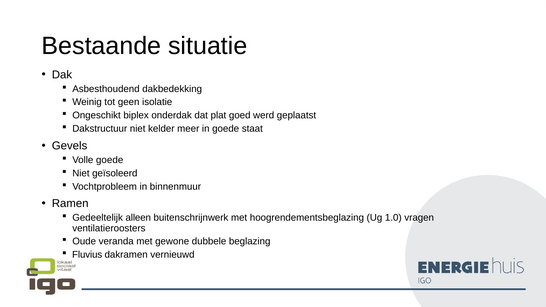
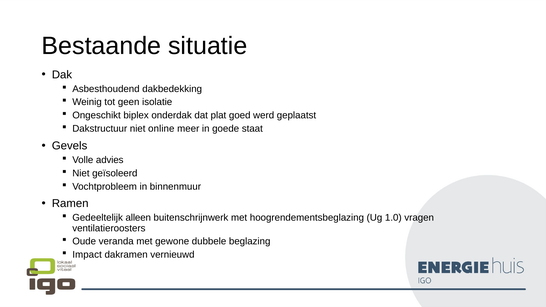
kelder: kelder -> online (161, 129)
Volle goede: goede -> advies (110, 160)
Fluvius: Fluvius -> Impact (87, 255)
